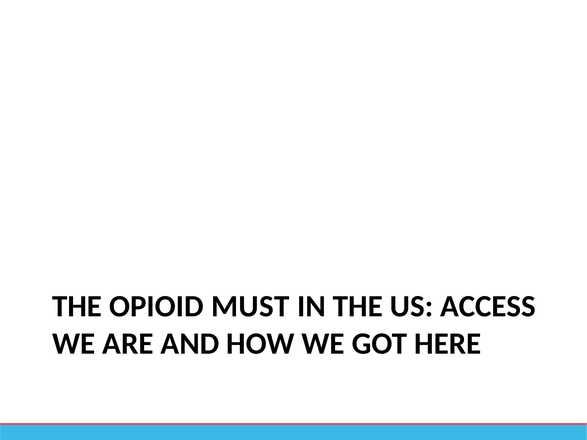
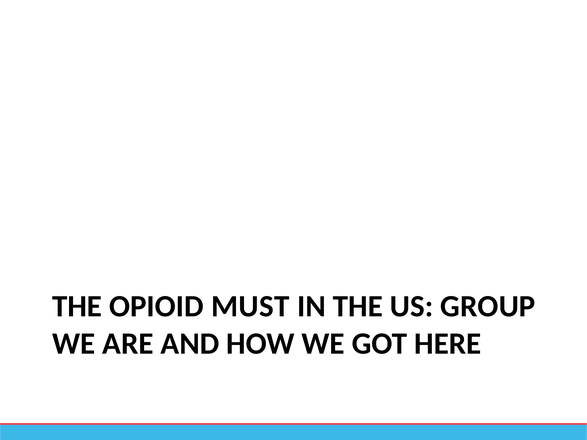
ACCESS: ACCESS -> GROUP (488, 307)
